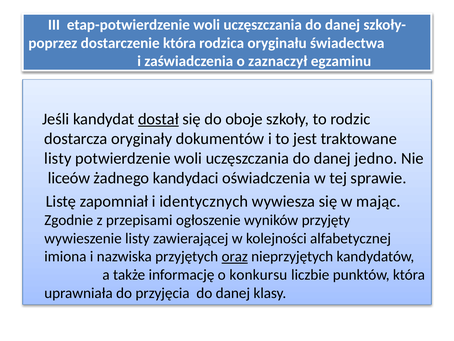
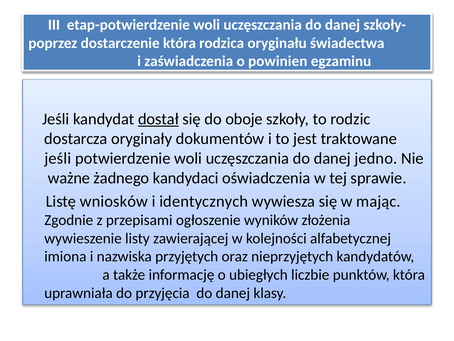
zaznaczył: zaznaczył -> powinien (278, 61)
listy: listy -> jeśli (58, 158)
liceów: liceów -> ważne (69, 178)
zapomniał: zapomniał -> wniosków (114, 201)
przyjęty: przyjęty -> złożenia (326, 220)
oraz underline: present -> none (235, 256)
konkursu: konkursu -> ubiegłych (258, 274)
